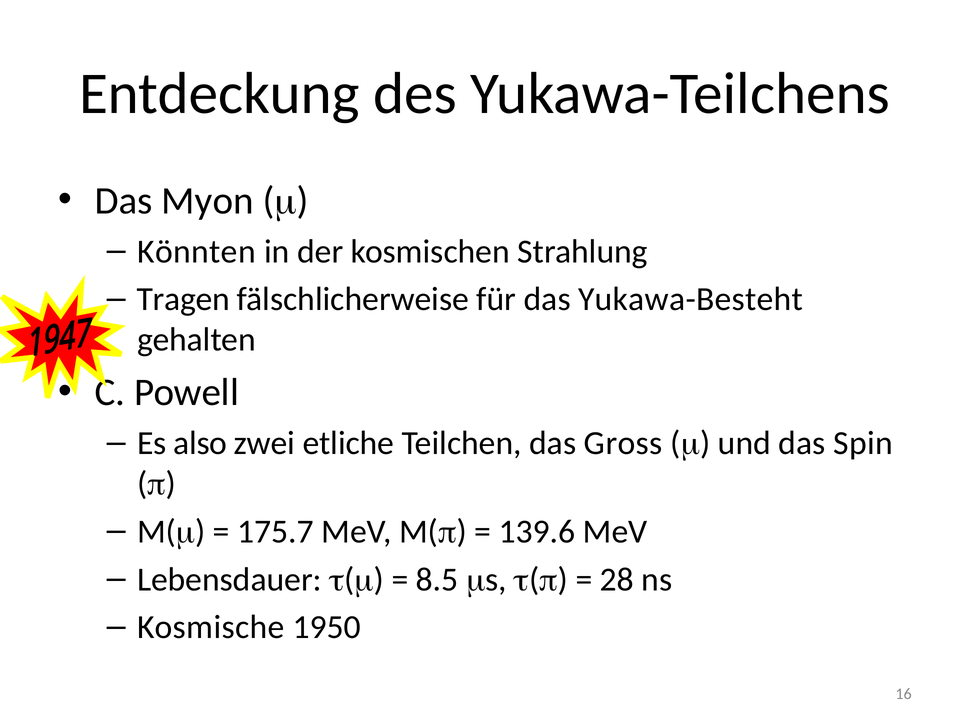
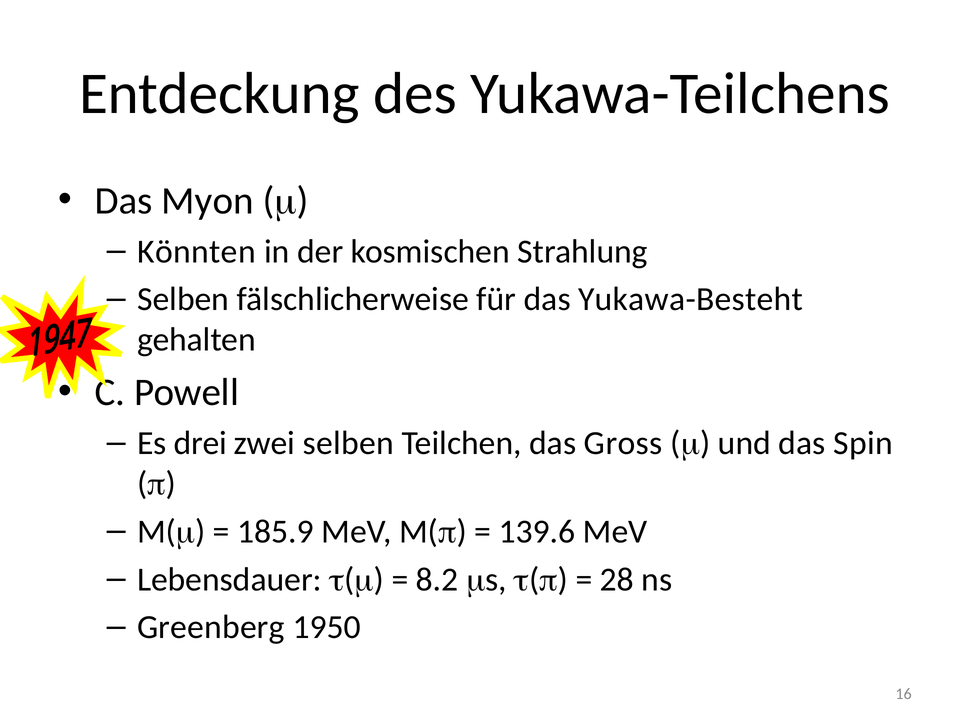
Tragen: Tragen -> Selben (183, 300)
also: also -> drei (200, 443)
zwei etliche: etliche -> selben (348, 443)
175.7: 175.7 -> 185.9 (275, 532)
8.5: 8.5 -> 8.2 (437, 580)
Kosmische: Kosmische -> Greenberg (211, 628)
